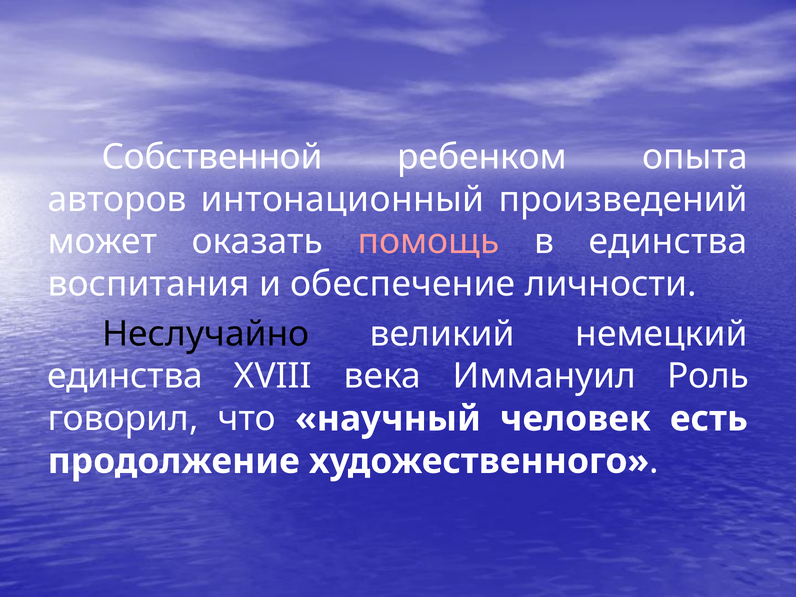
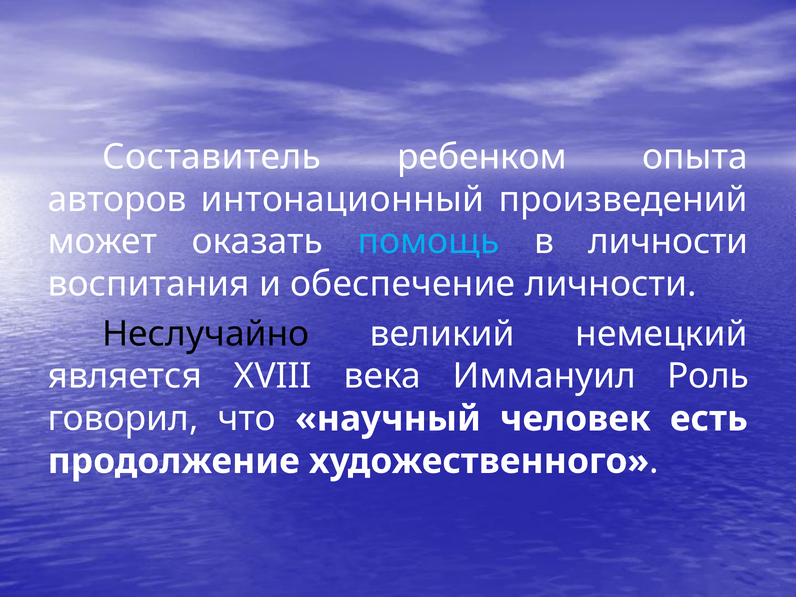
Собственной: Собственной -> Составитель (212, 157)
помощь colour: pink -> light blue (428, 242)
в единства: единства -> личности (668, 242)
единства: единства -> является (125, 376)
